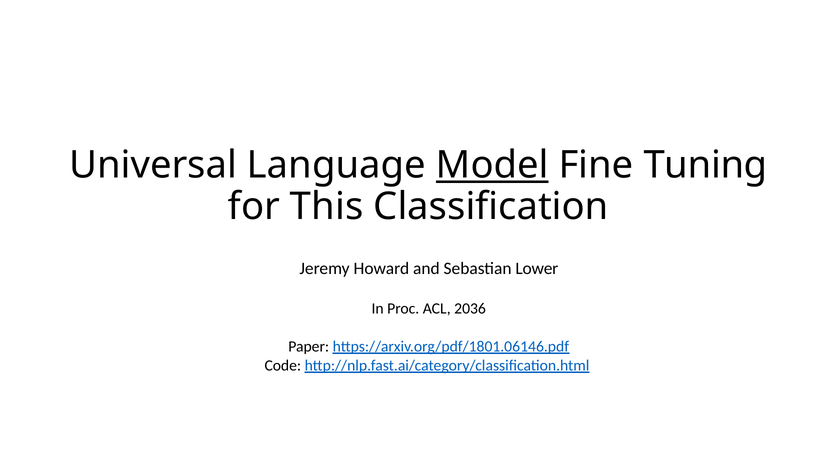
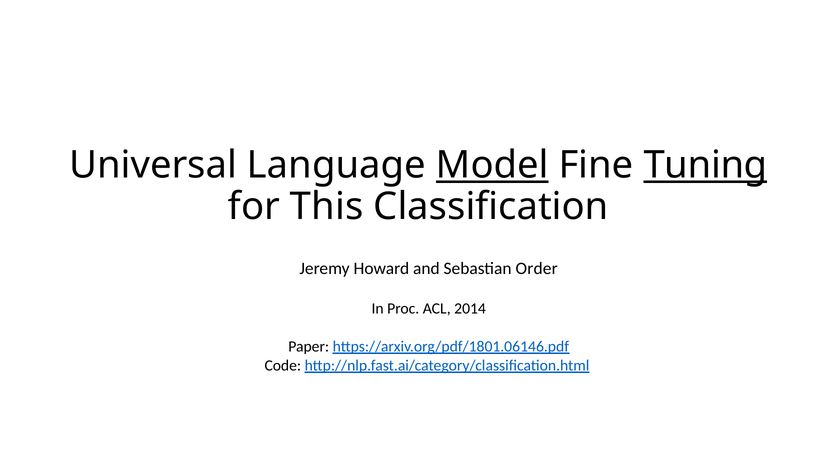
Tuning underline: none -> present (705, 165)
Lower: Lower -> Order (537, 268)
2036: 2036 -> 2014 (470, 309)
